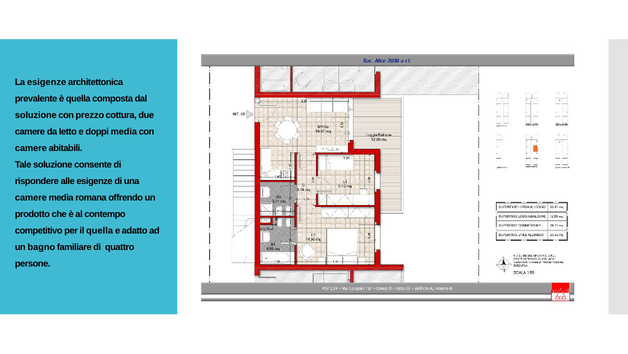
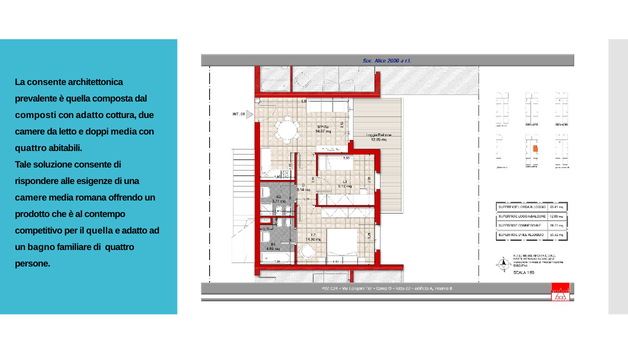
La esigenze: esigenze -> consente (47, 82)
soluzione: soluzione -> composti (36, 115)
con prezzo: prezzo -> adatto (90, 115)
camere: camere -> quattro (31, 148)
